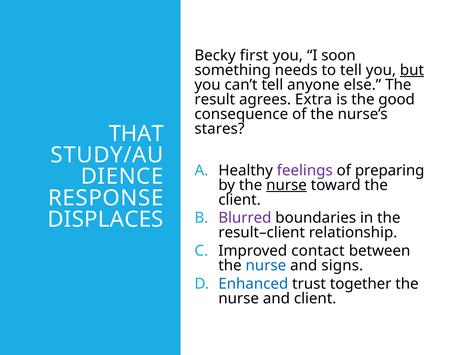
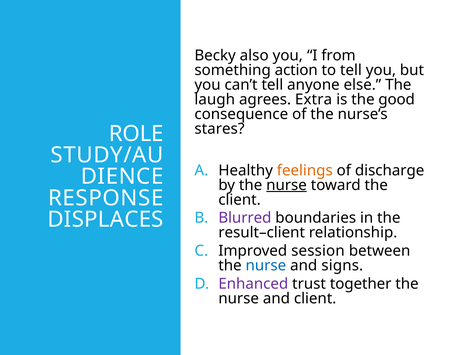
first: first -> also (254, 55)
soon: soon -> from (339, 55)
needs: needs -> action (296, 70)
but underline: present -> none (412, 70)
result: result -> laugh (215, 99)
THAT: THAT -> ROLE (136, 134)
feelings colour: purple -> orange (305, 170)
preparing: preparing -> discharge (390, 170)
contact: contact -> session (318, 251)
Enhanced colour: blue -> purple (253, 284)
